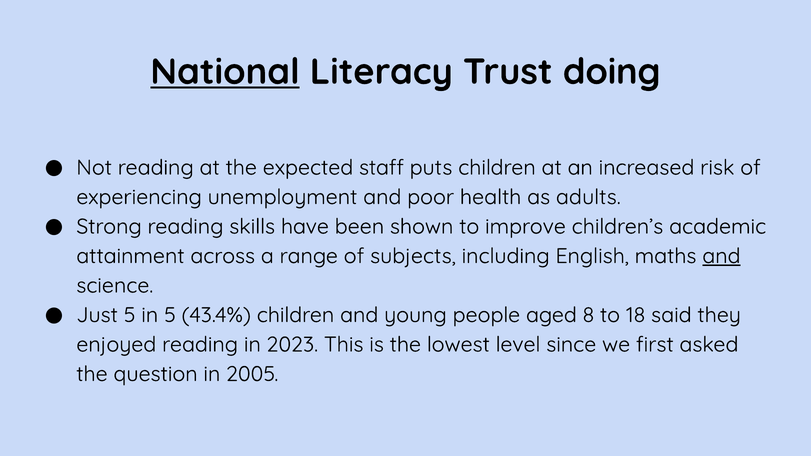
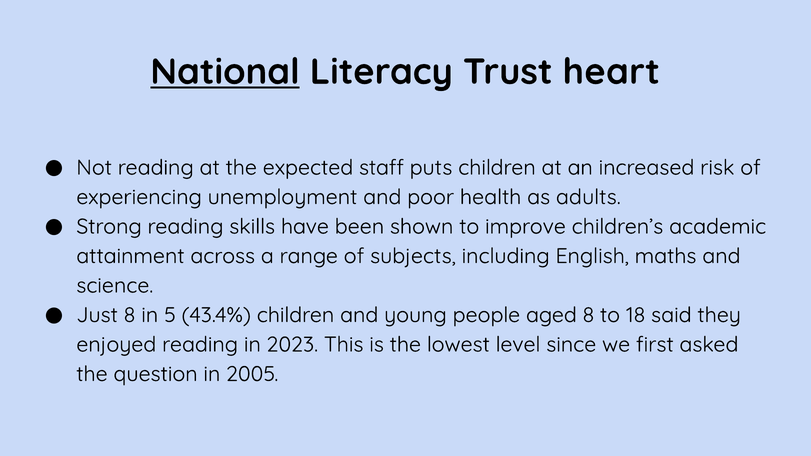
doing: doing -> heart (611, 72)
and underline: present -> none (721, 256)
Just 5: 5 -> 8 (130, 315)
